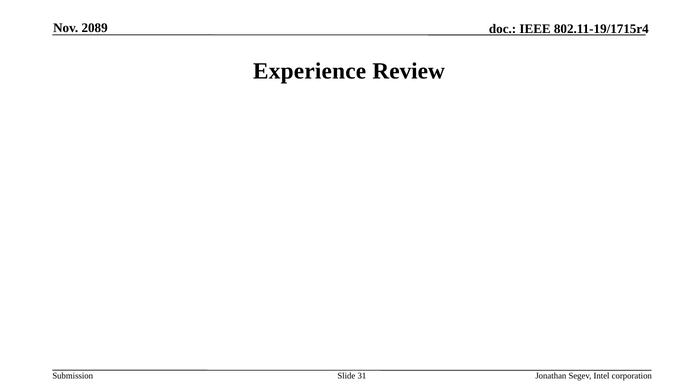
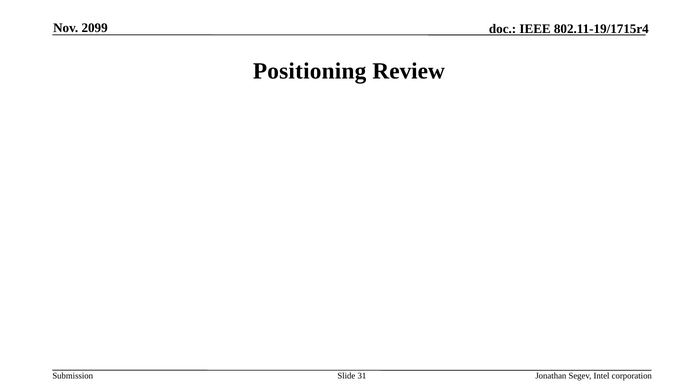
2089: 2089 -> 2099 (95, 28)
Experience: Experience -> Positioning (310, 71)
